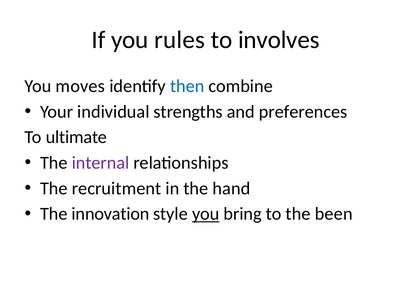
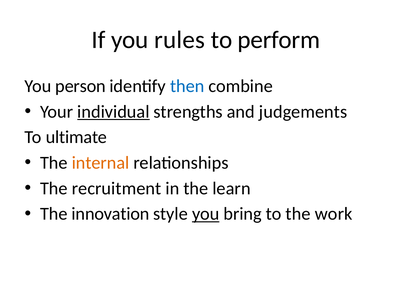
involves: involves -> perform (279, 40)
moves: moves -> person (81, 86)
individual underline: none -> present (113, 112)
preferences: preferences -> judgements (303, 112)
internal colour: purple -> orange (101, 163)
hand: hand -> learn (232, 189)
been: been -> work (334, 214)
